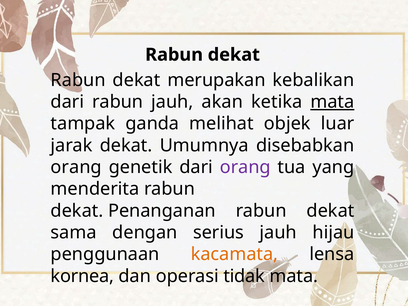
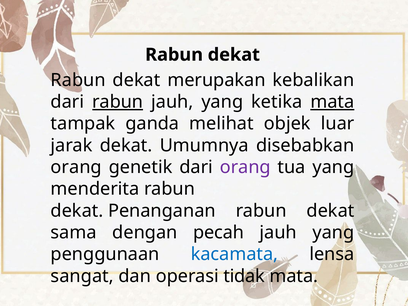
rabun underline: none -> present (118, 102)
akan: akan -> yang (222, 102)
serius: serius -> pecah (219, 232)
hijau: hijau -> yang (333, 232)
kacamata colour: orange -> blue (234, 254)
kornea: kornea -> sangat (82, 276)
